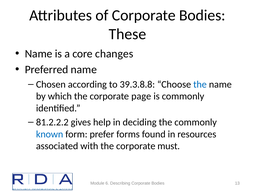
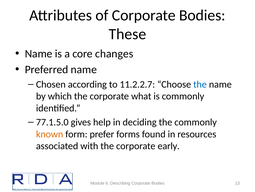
39.3.8.8: 39.3.8.8 -> 11.2.2.7 (137, 84)
page: page -> what (141, 96)
81.2.2.2: 81.2.2.2 -> 77.1.5.0 (52, 122)
known colour: blue -> orange (50, 134)
must: must -> early (169, 146)
